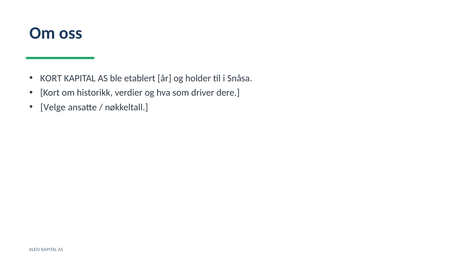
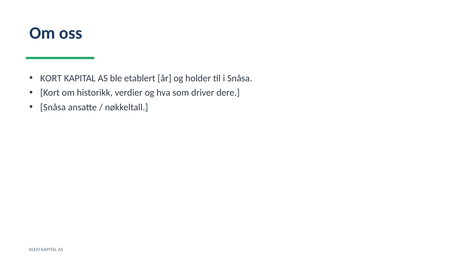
Velge: Velge -> Snåsa (53, 107)
